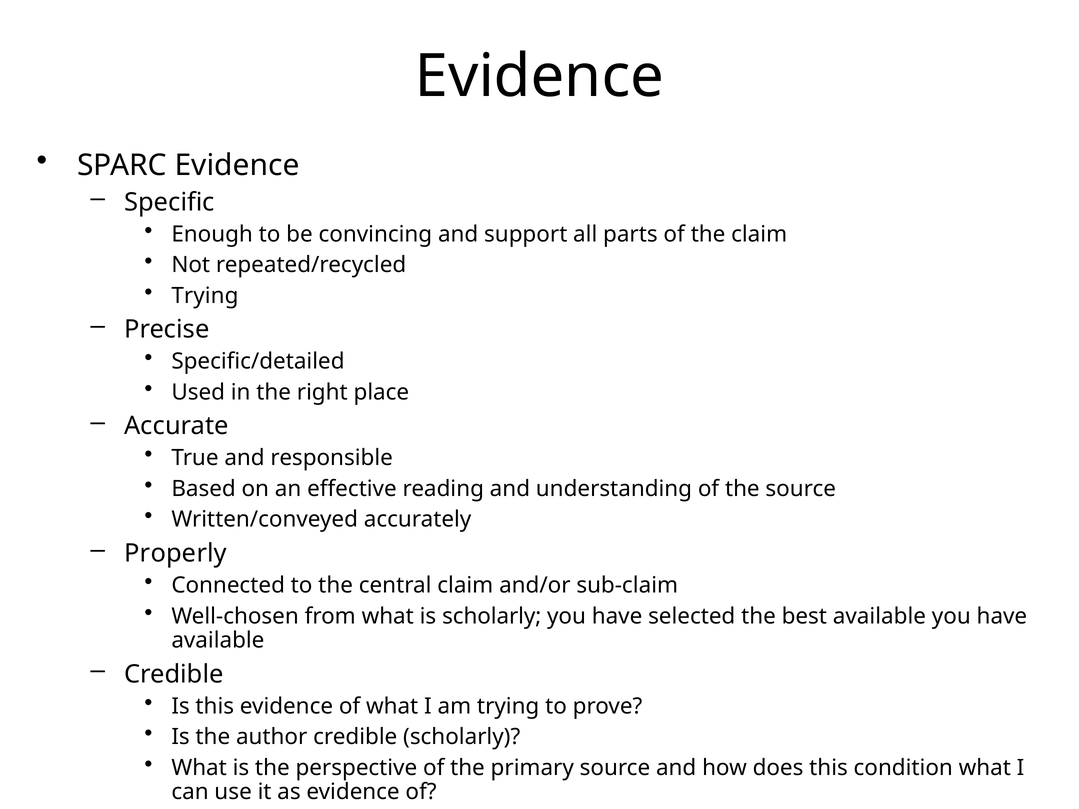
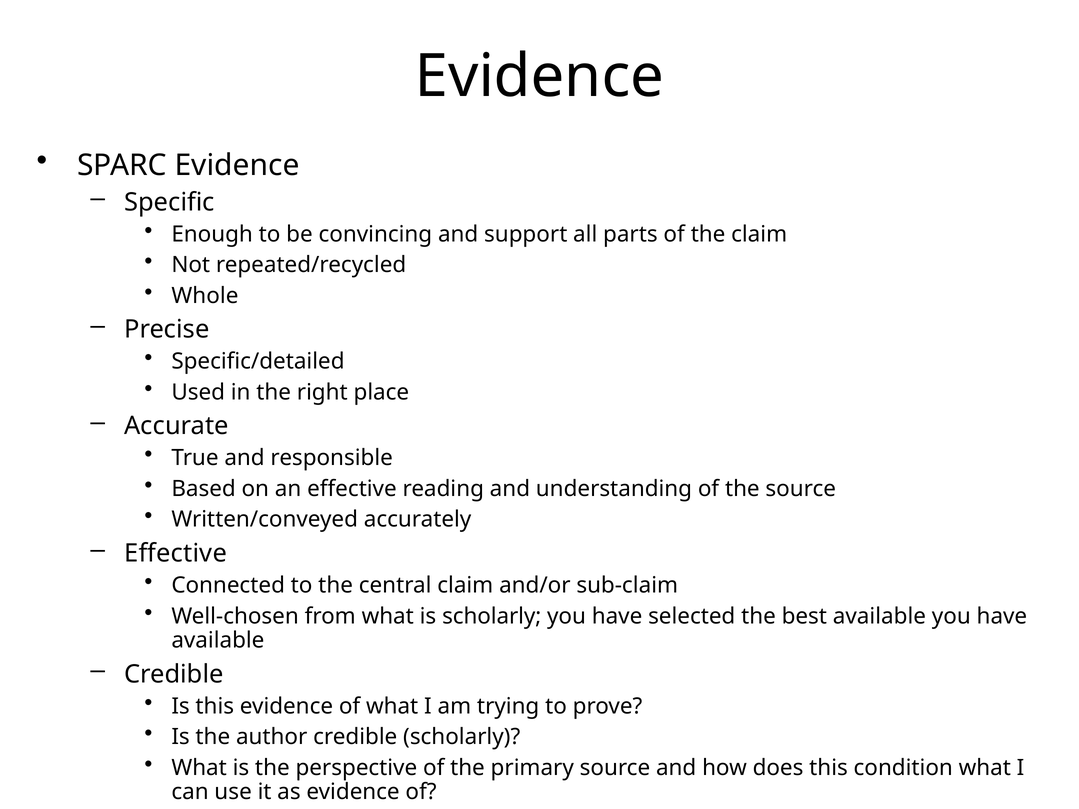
Trying: Trying -> Whole (205, 296)
Properly: Properly -> Effective (176, 554)
